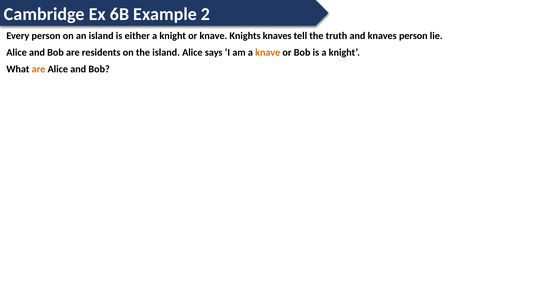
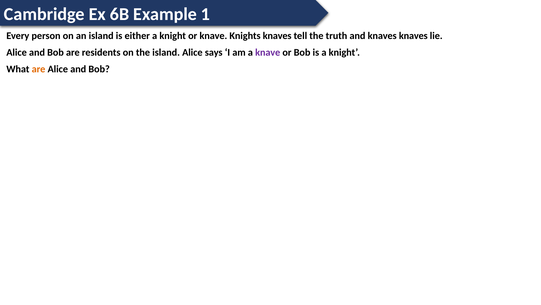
2: 2 -> 1 (205, 14)
knaves person: person -> knaves (413, 36)
knave colour: orange -> purple (268, 52)
